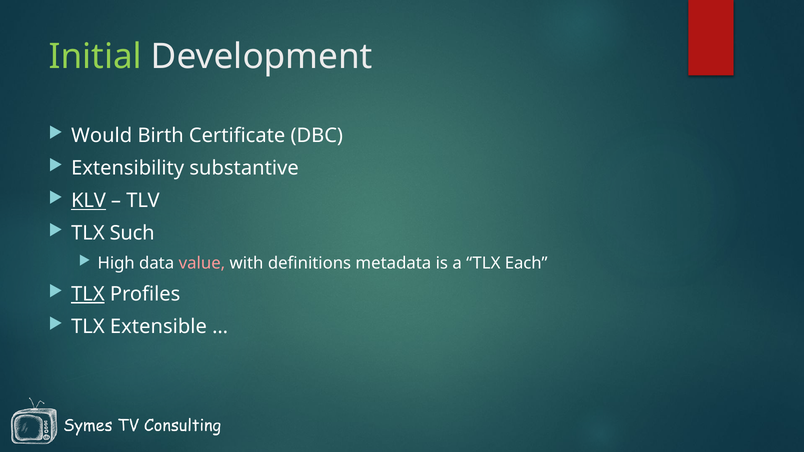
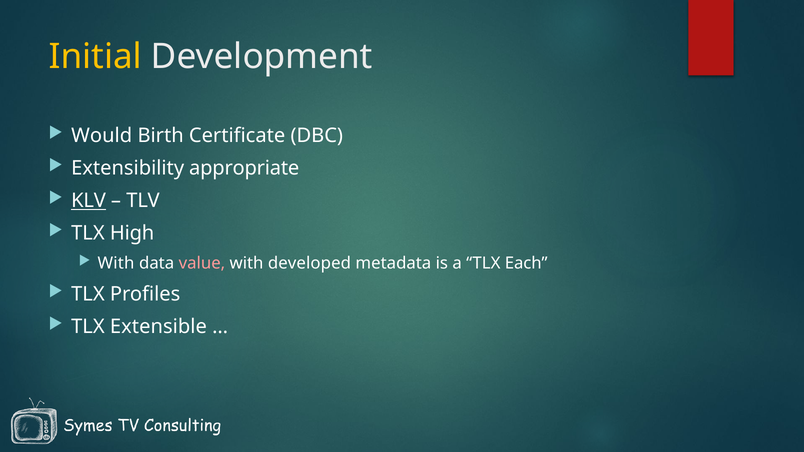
Initial colour: light green -> yellow (95, 56)
substantive: substantive -> appropriate (244, 168)
Such: Such -> High (132, 233)
High: High -> With (116, 264)
definitions: definitions -> developed (309, 264)
TLX underline: present -> none (88, 294)
